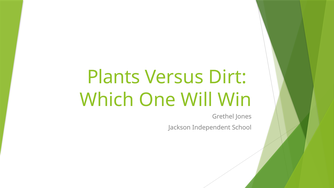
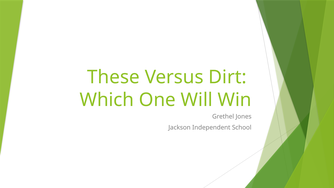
Plants: Plants -> These (113, 77)
